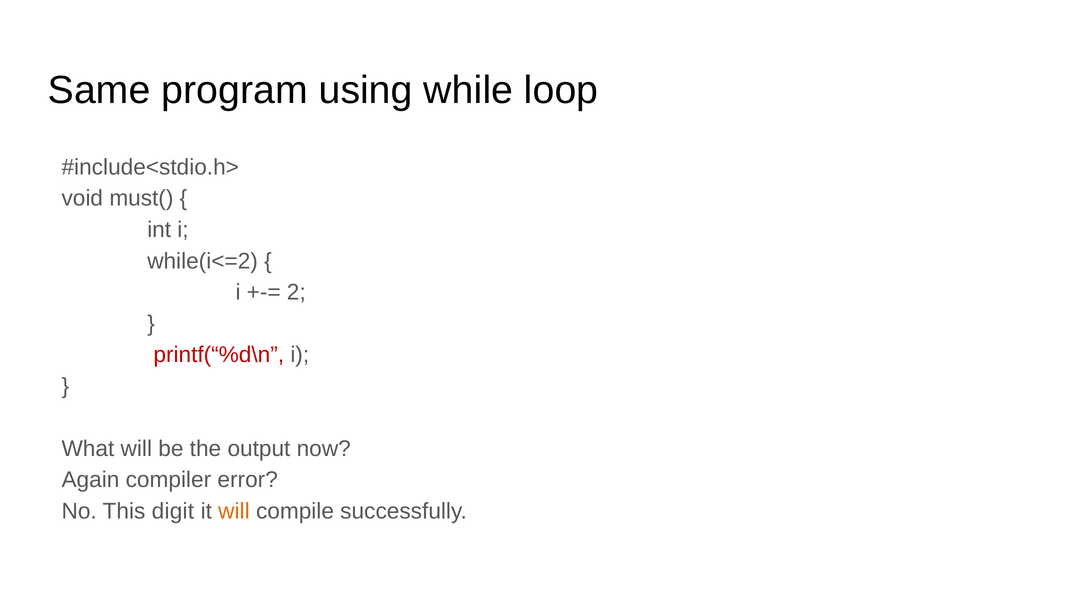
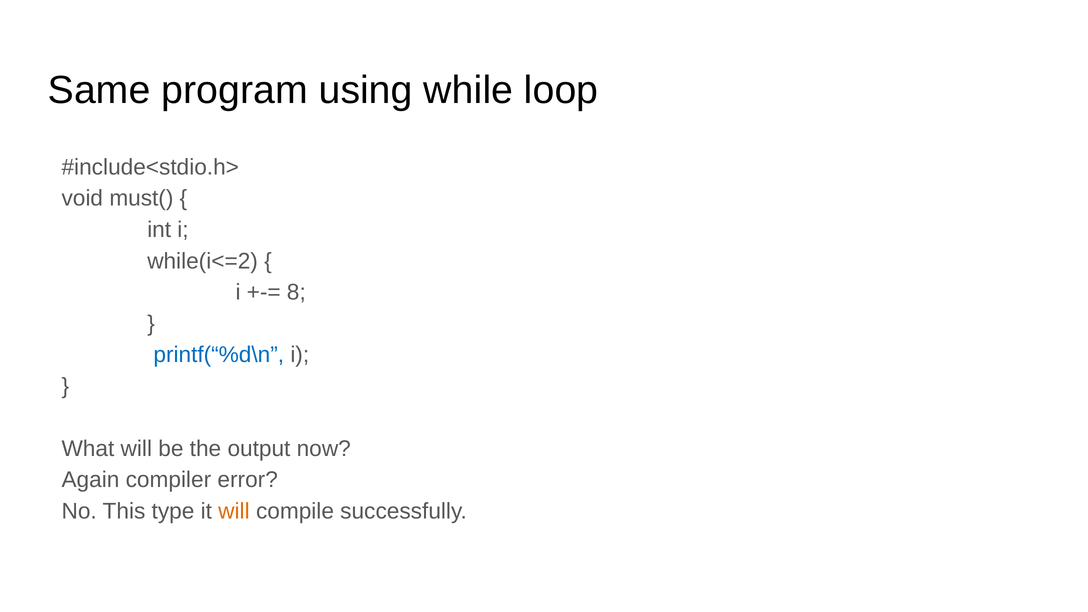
2: 2 -> 8 (296, 292)
printf(“%d\n colour: red -> blue (219, 355)
digit: digit -> type (173, 511)
